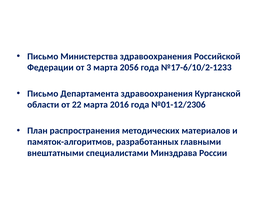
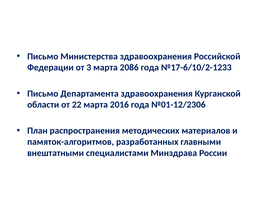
2056: 2056 -> 2086 (129, 68)
